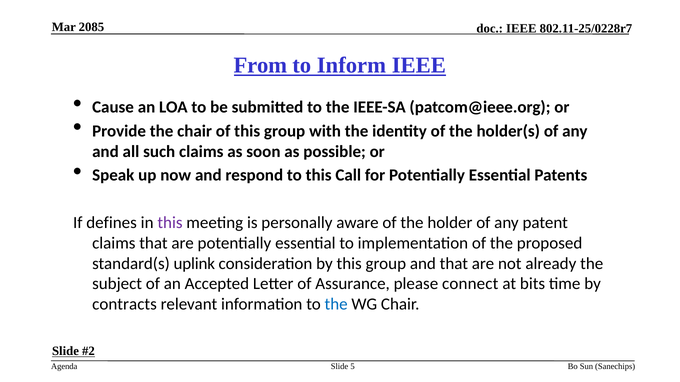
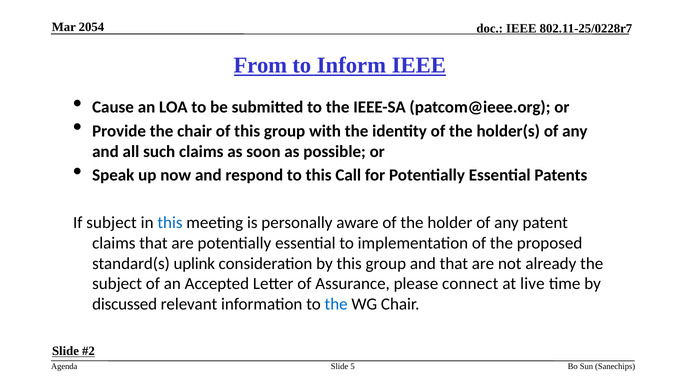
2085: 2085 -> 2054 (91, 27)
If defines: defines -> subject (112, 223)
this colour: purple -> blue (170, 223)
bits: bits -> live (532, 284)
contracts: contracts -> discussed (125, 305)
